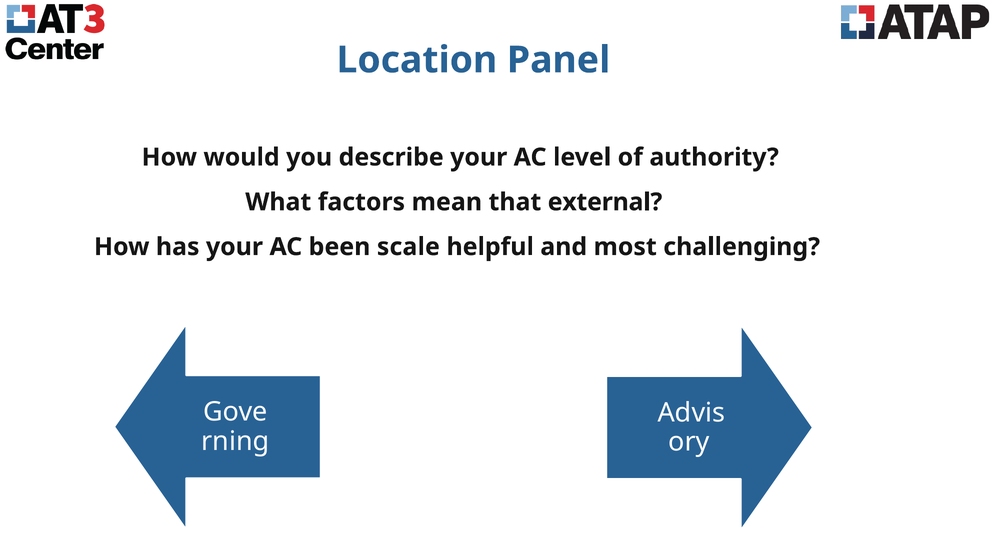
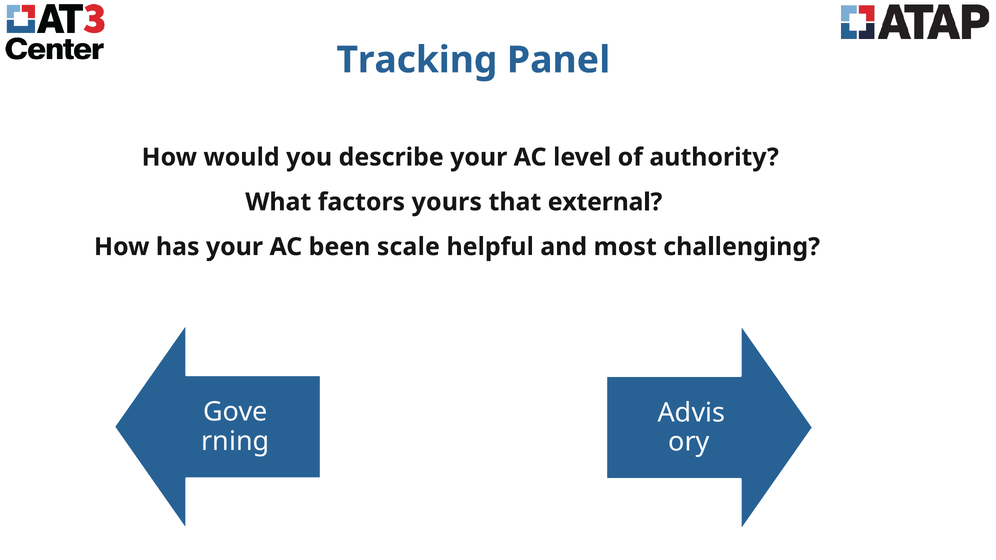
Location: Location -> Tracking (417, 60)
mean: mean -> yours (447, 202)
